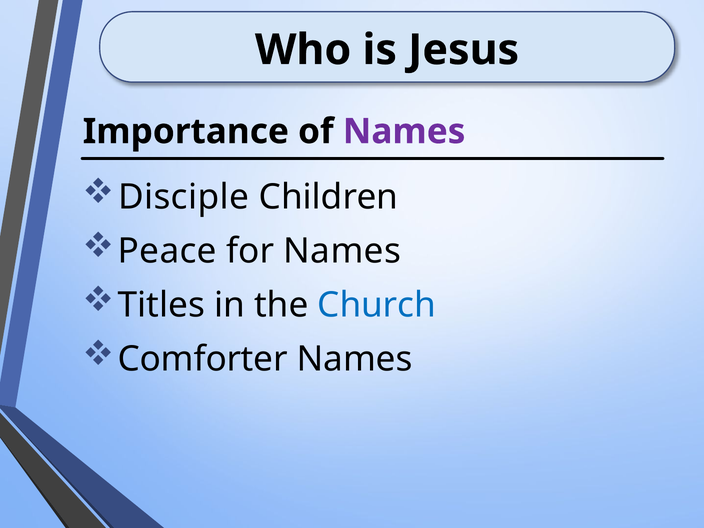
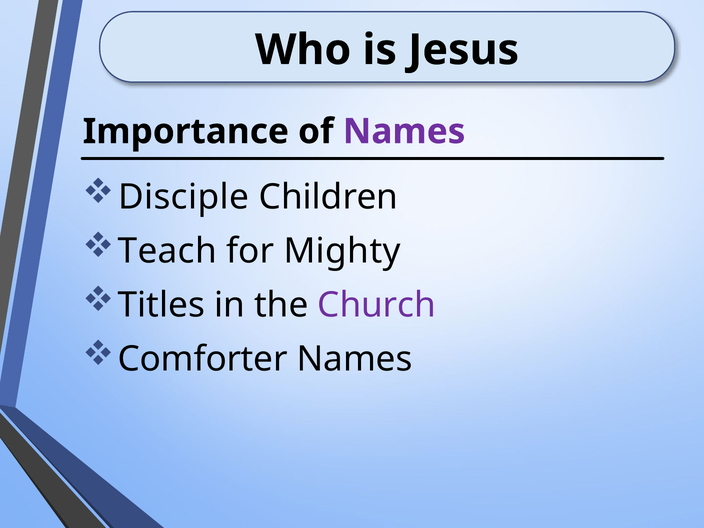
Peace: Peace -> Teach (167, 251)
for Names: Names -> Mighty (342, 251)
Church colour: blue -> purple (377, 305)
